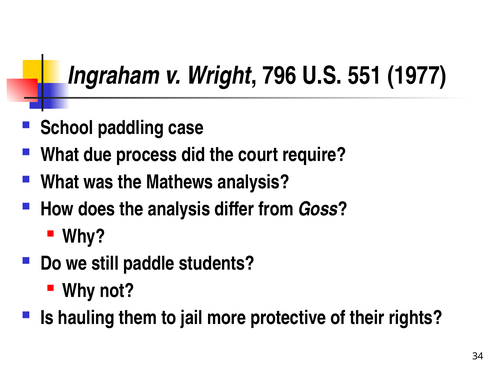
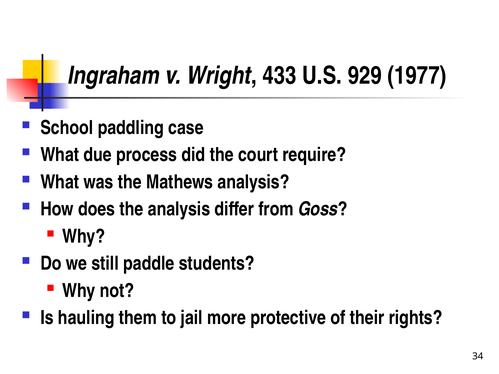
796: 796 -> 433 (280, 76)
551: 551 -> 929 (365, 76)
